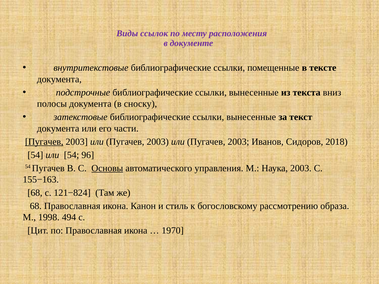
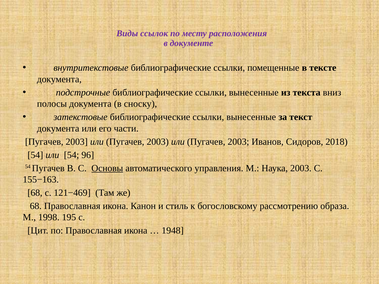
Пугачев underline: present -> none (44, 142)
121−824: 121−824 -> 121−469 (72, 193)
494: 494 -> 195 (69, 218)
1970: 1970 -> 1948 (173, 231)
